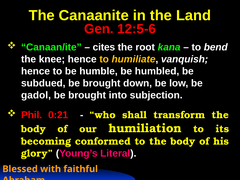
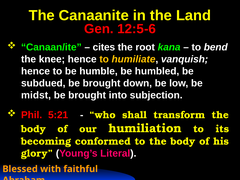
gadol: gadol -> midst (36, 95)
0:21: 0:21 -> 5:21 (58, 115)
